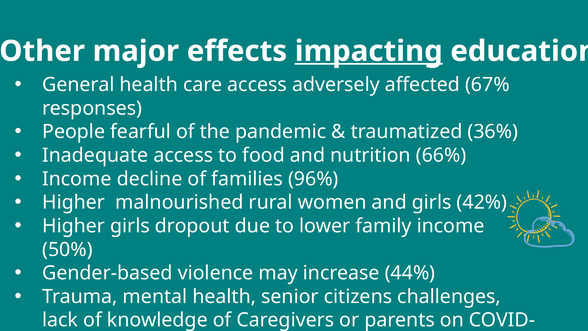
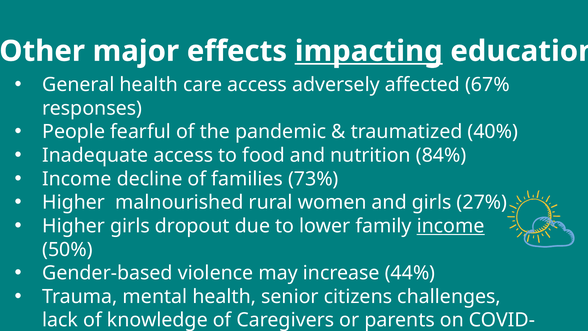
36%: 36% -> 40% (493, 132)
66%: 66% -> 84% (441, 155)
96%: 96% -> 73% (313, 179)
42%: 42% -> 27% (482, 202)
income underline: none -> present (451, 226)
